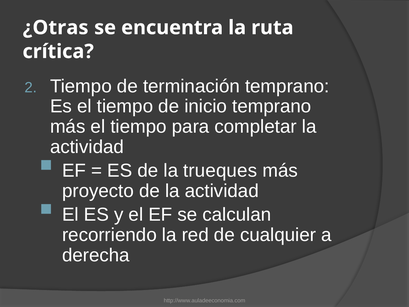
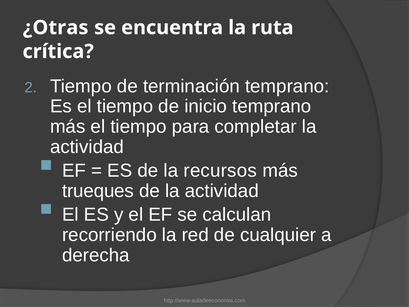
trueques: trueques -> recursos (220, 171)
proyecto: proyecto -> trueques (98, 191)
